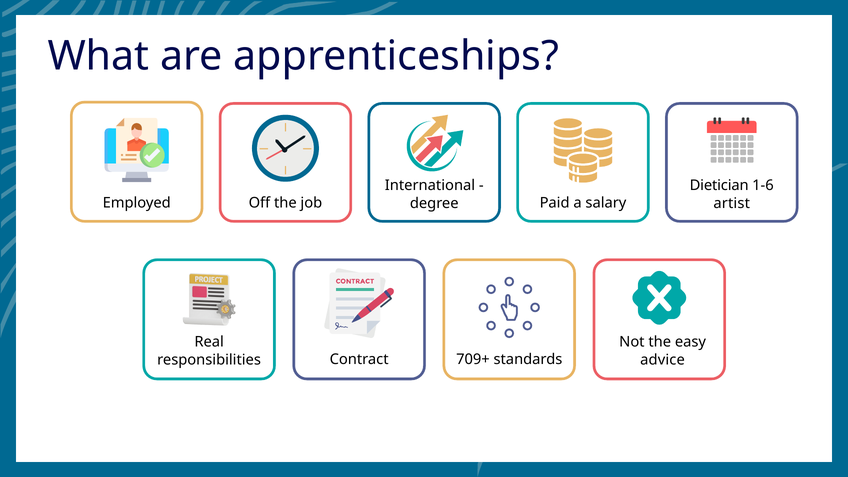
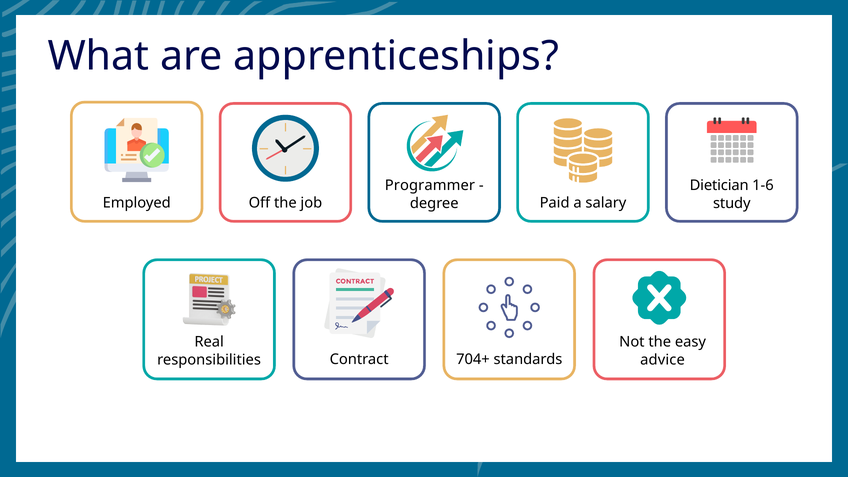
International: International -> Programmer (430, 186)
artist: artist -> study (732, 203)
709+: 709+ -> 704+ (473, 359)
